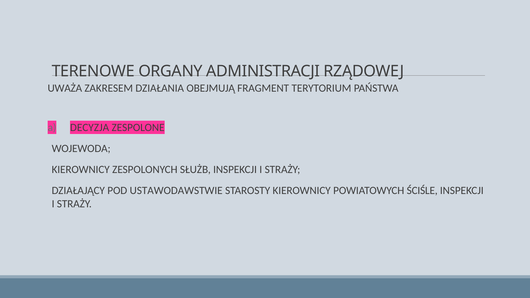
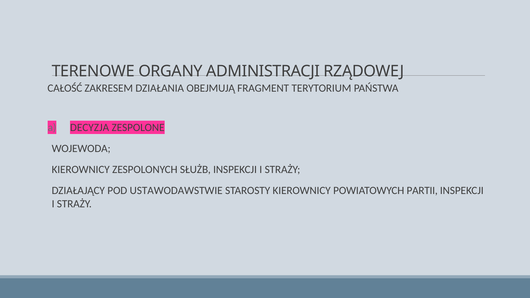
UWAŻA: UWAŻA -> CAŁOŚĆ (65, 88)
ŚCIŚLE: ŚCIŚLE -> PARTII (422, 191)
